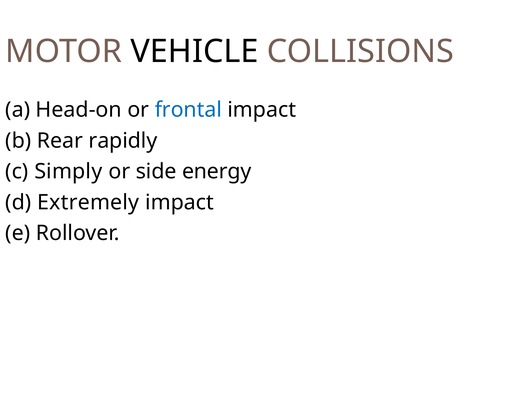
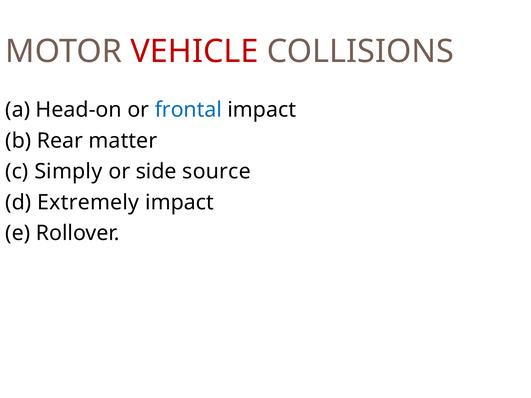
VEHICLE colour: black -> red (195, 51)
rapidly: rapidly -> matter (123, 141)
energy: energy -> source (216, 172)
